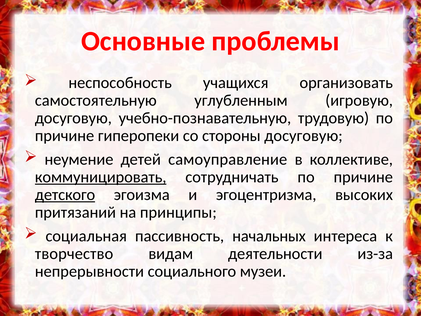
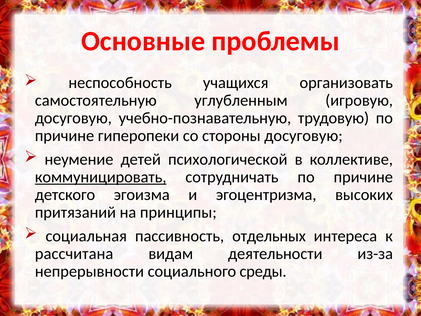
самоуправление: самоуправление -> психологической (228, 159)
детского underline: present -> none (65, 195)
начальных: начальных -> отдельных (269, 236)
творчество: творчество -> рассчитана (74, 253)
музеи: музеи -> среды (263, 271)
